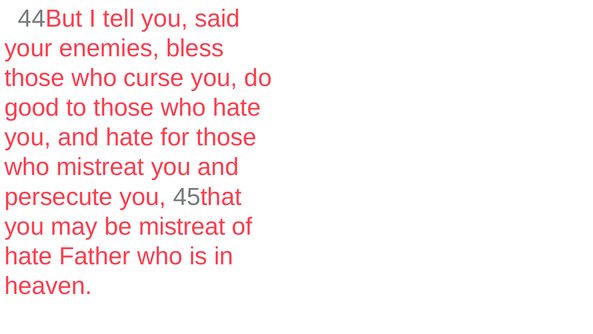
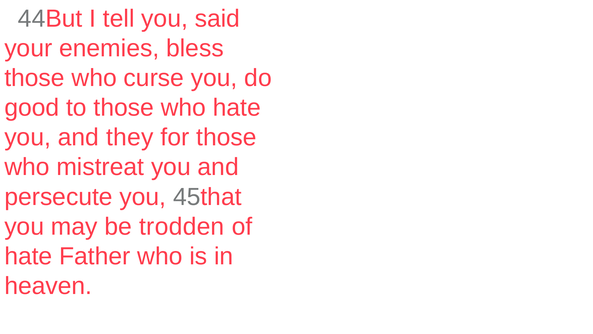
and hate: hate -> they (130, 137)
be mistreat: mistreat -> trodden (182, 226)
